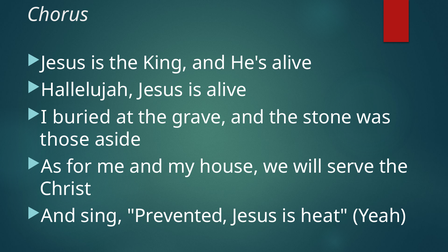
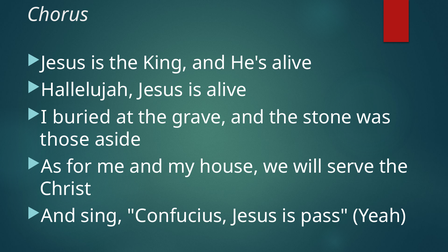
Prevented: Prevented -> Confucius (177, 216)
heat: heat -> pass (324, 216)
